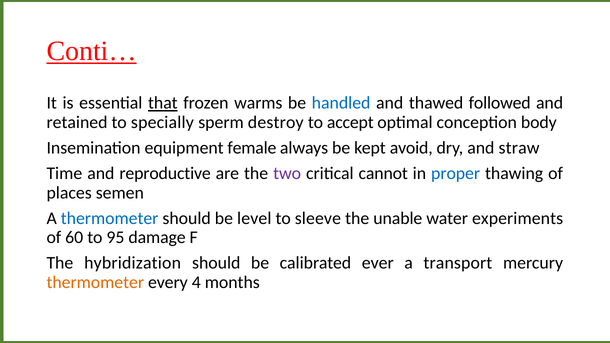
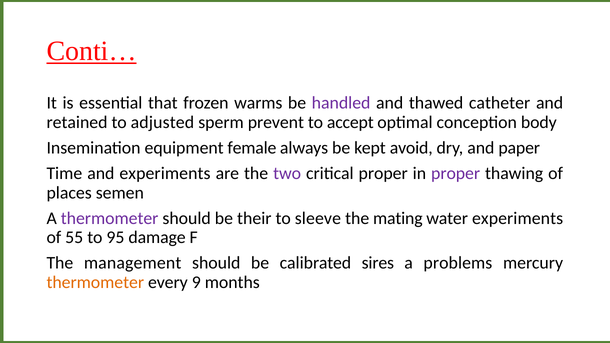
that underline: present -> none (163, 103)
handled colour: blue -> purple (341, 103)
followed: followed -> catheter (500, 103)
specially: specially -> adjusted (162, 122)
destroy: destroy -> prevent (276, 122)
straw: straw -> paper (519, 148)
and reproductive: reproductive -> experiments (165, 174)
critical cannot: cannot -> proper (383, 174)
proper colour: blue -> purple (456, 174)
thermometer colour: blue -> purple (110, 218)
level: level -> their (254, 218)
unable: unable -> mating (398, 218)
60: 60 -> 55 (74, 238)
hybridization: hybridization -> management (133, 263)
ever: ever -> sires (378, 263)
transport: transport -> problems (458, 263)
4: 4 -> 9 (196, 282)
